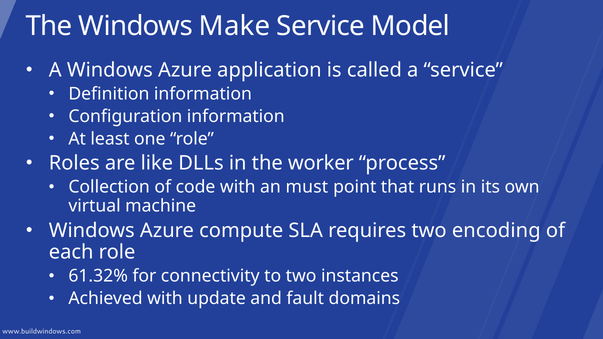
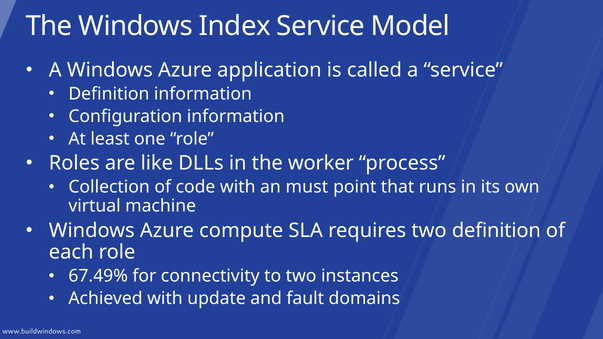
Make: Make -> Index (235, 26)
two encoding: encoding -> definition (496, 231)
61.32%: 61.32% -> 67.49% (98, 276)
